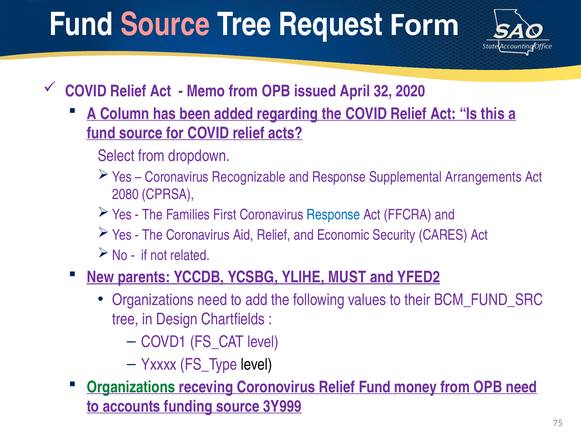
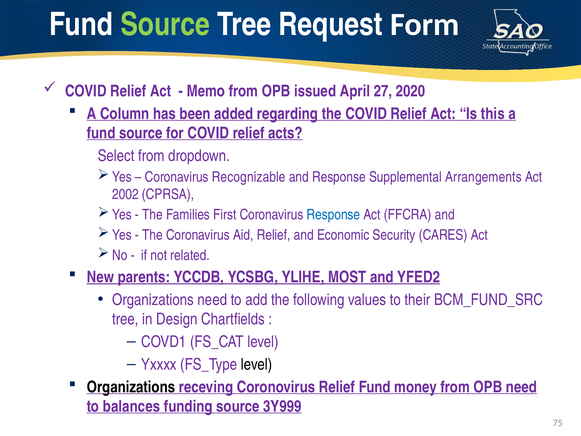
Source colour: pink -> light green (165, 24)
32: 32 -> 27 (383, 91)
2080: 2080 -> 2002 (125, 194)
MUST: MUST -> MOST (347, 277)
Organizations colour: green -> black (131, 387)
accounts: accounts -> balances (131, 406)
